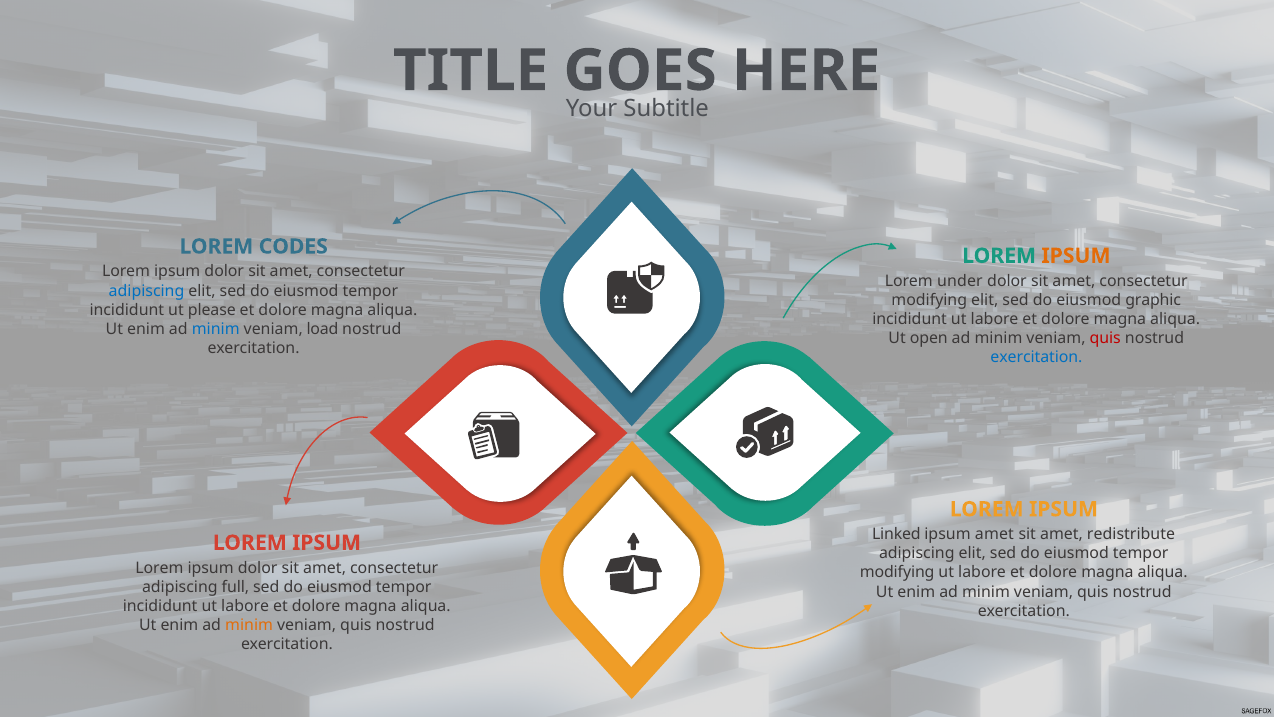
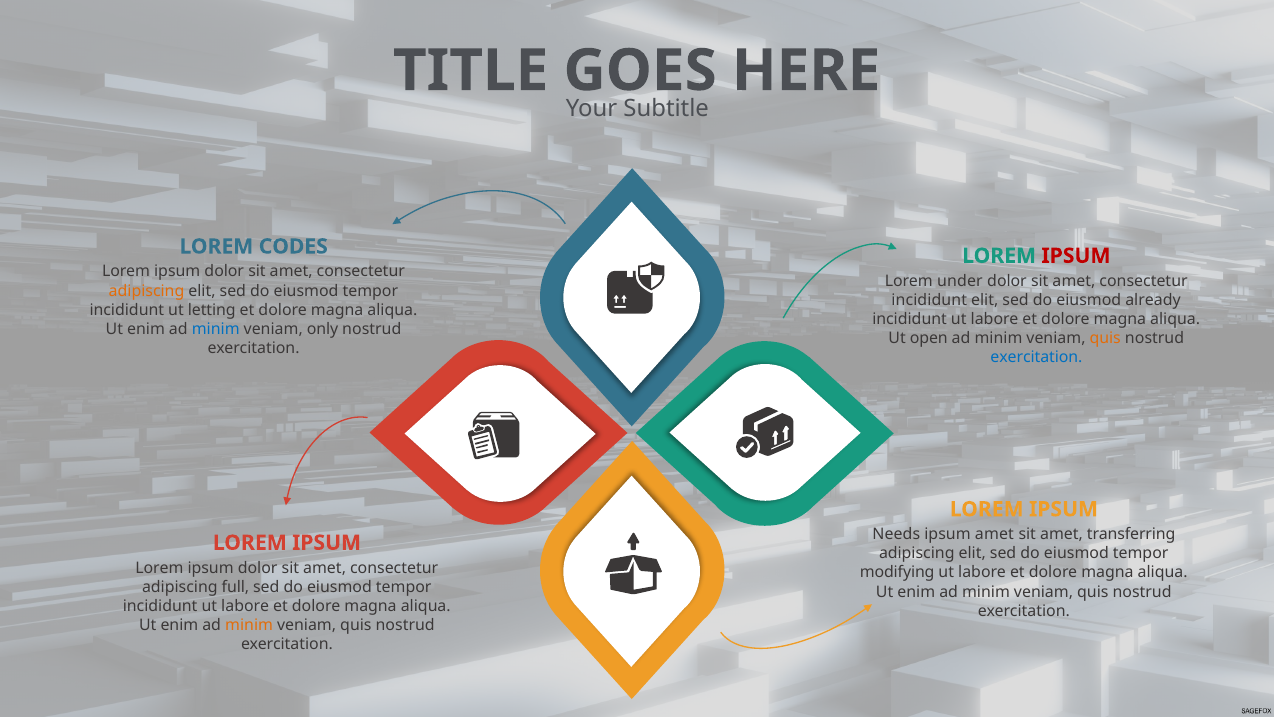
IPSUM colour: orange -> red (1076, 256)
adipiscing colour: blue -> orange (147, 291)
modifying: modifying -> incididunt (929, 300)
graphic: graphic -> already (1153, 300)
please: please -> letting (212, 310)
load: load -> only (323, 329)
quis colour: red -> orange (1105, 338)
Linked: Linked -> Needs (896, 534)
redistribute: redistribute -> transferring (1131, 534)
